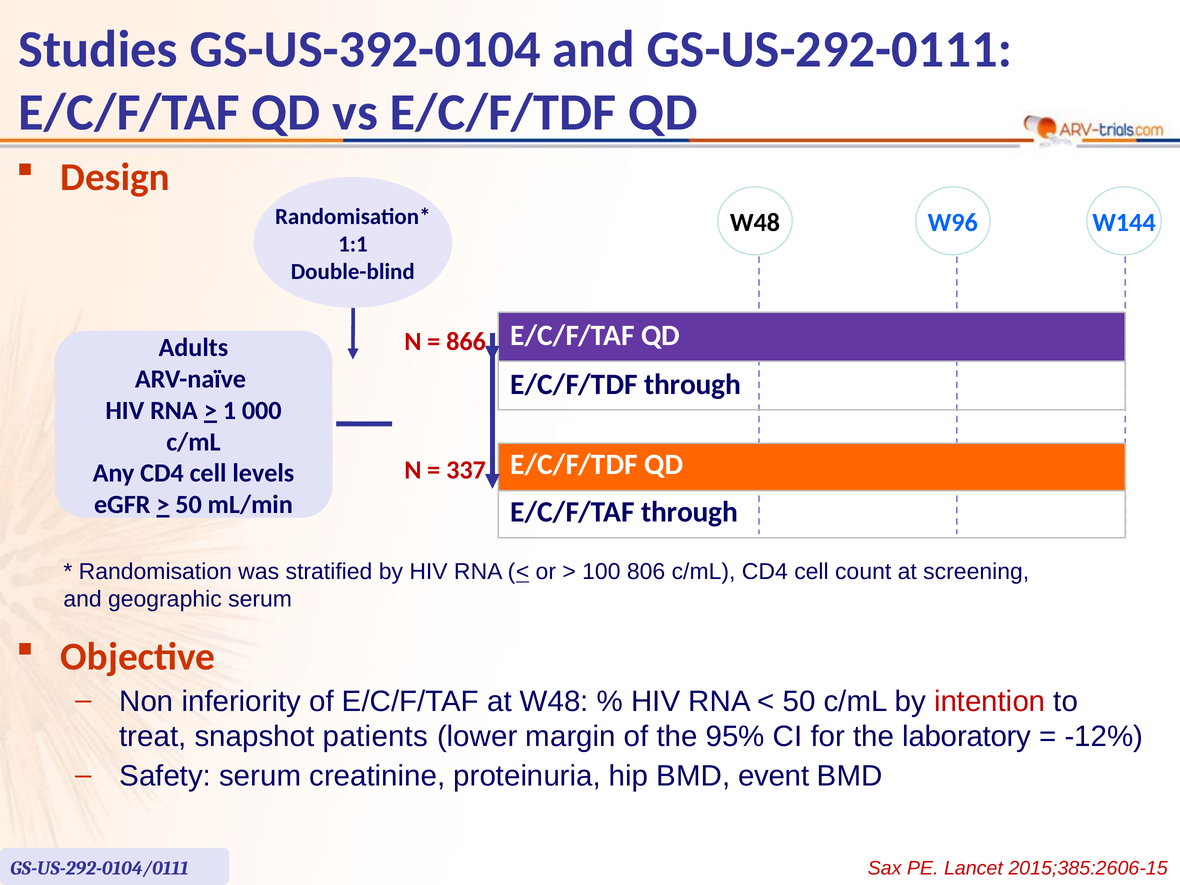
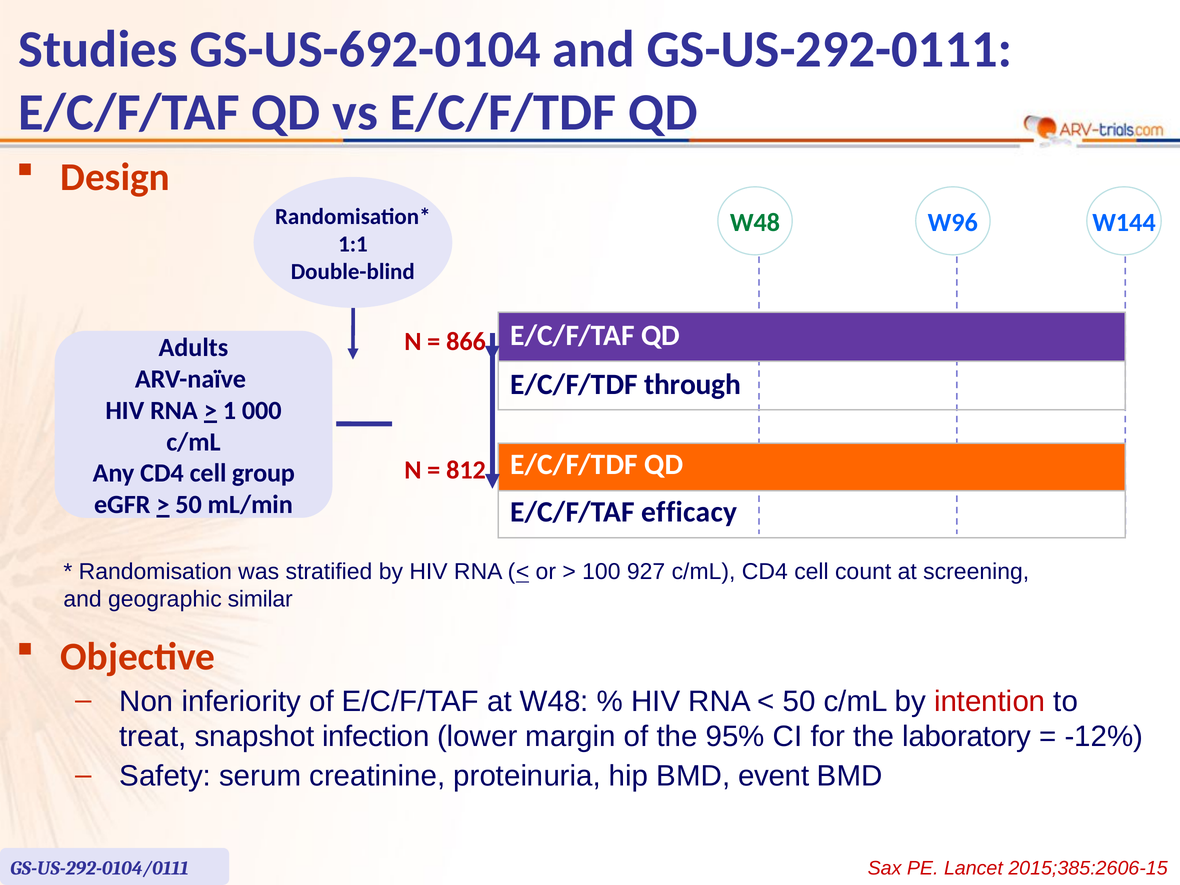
GS-US-392-0104: GS-US-392-0104 -> GS-US-692-0104 (365, 49)
W48 colour: black -> green (755, 223)
337: 337 -> 812 (466, 470)
levels: levels -> group (263, 473)
E/C/F/TAF through: through -> efficacy (689, 512)
806: 806 -> 927 (646, 572)
geographic serum: serum -> similar (260, 599)
patients: patients -> infection (376, 737)
